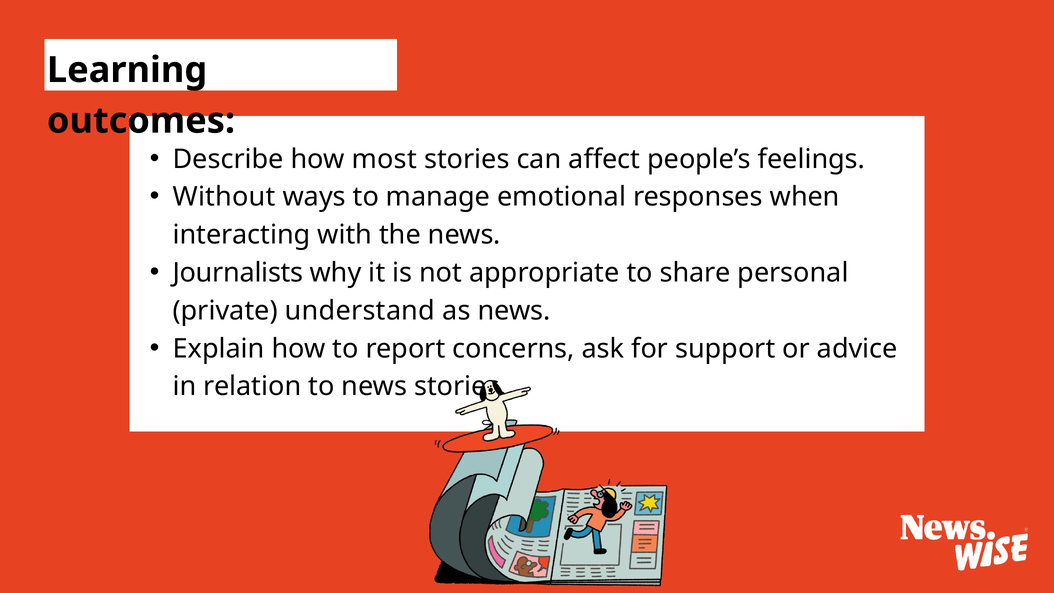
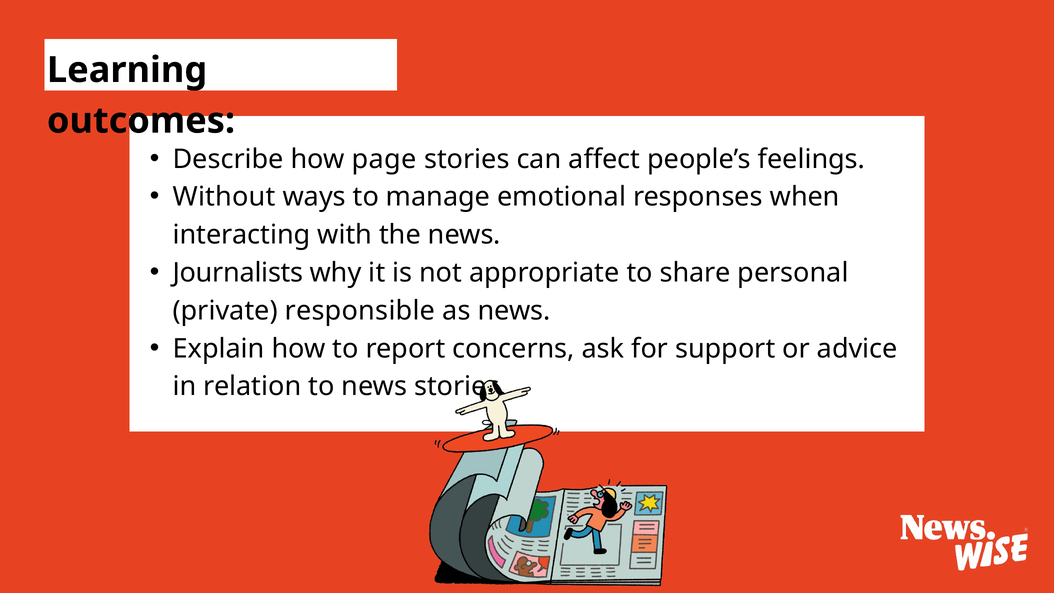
most: most -> page (384, 159)
understand: understand -> responsible (360, 311)
